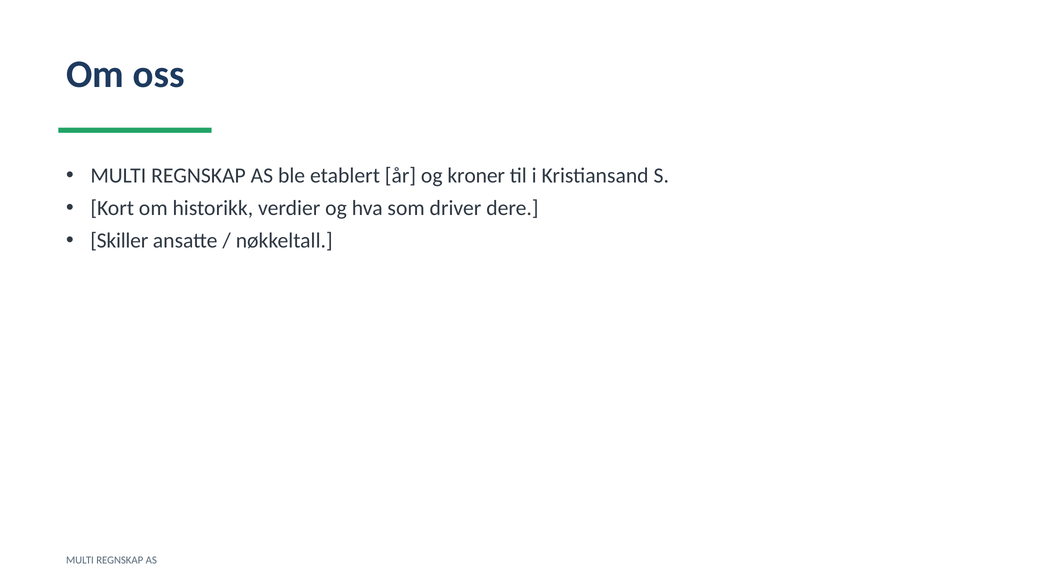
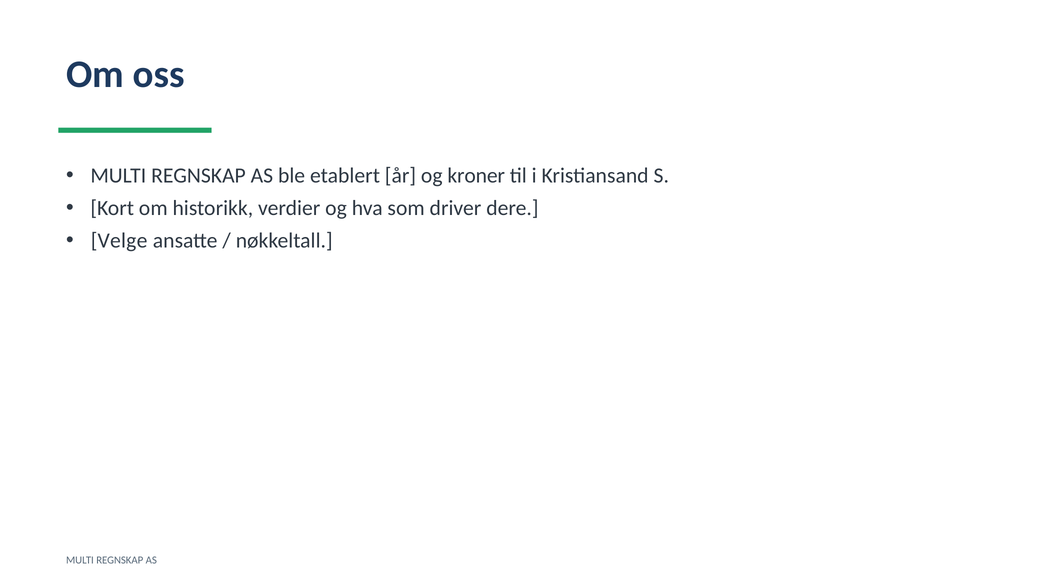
Skiller: Skiller -> Velge (119, 241)
